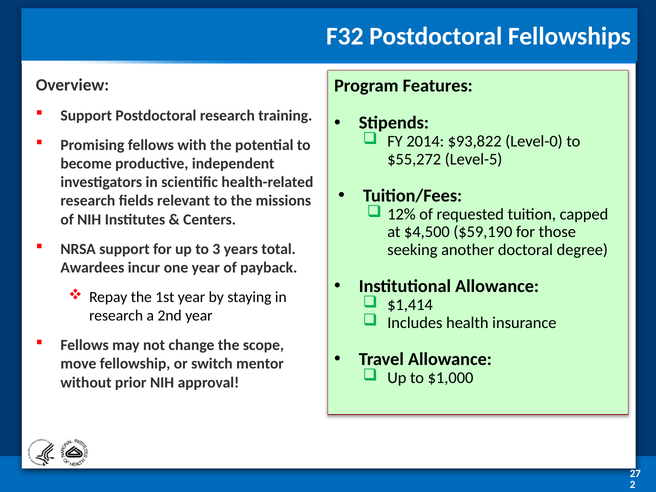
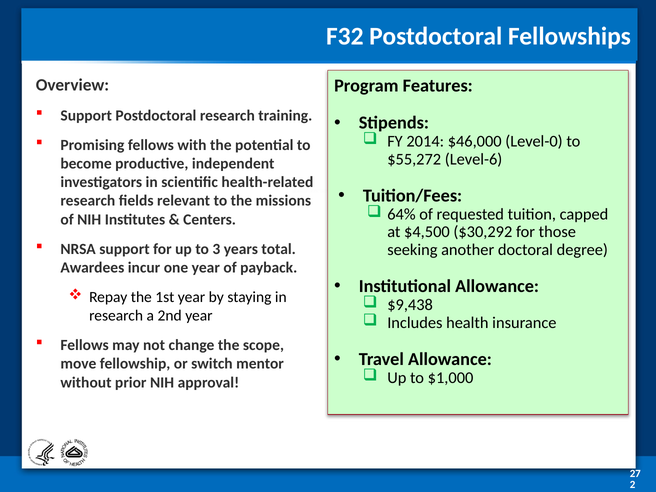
$93,822: $93,822 -> $46,000 (475, 141)
Level-5: Level-5 -> Level-6 (474, 159)
12%: 12% -> 64% (401, 214)
$59,190: $59,190 -> $30,292 (483, 232)
$1,414: $1,414 -> $9,438 (410, 305)
